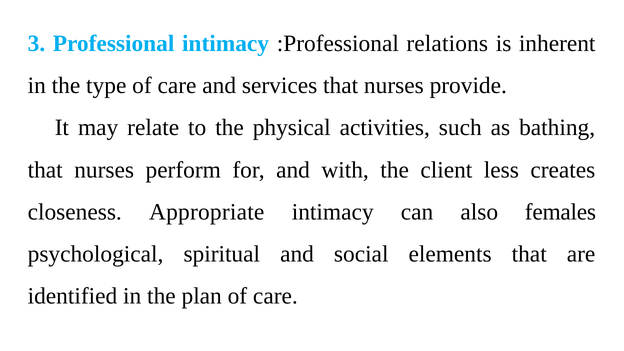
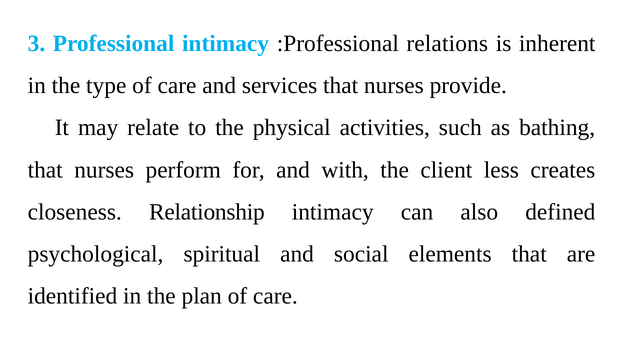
Appropriate: Appropriate -> Relationship (207, 212)
females: females -> defined (560, 212)
